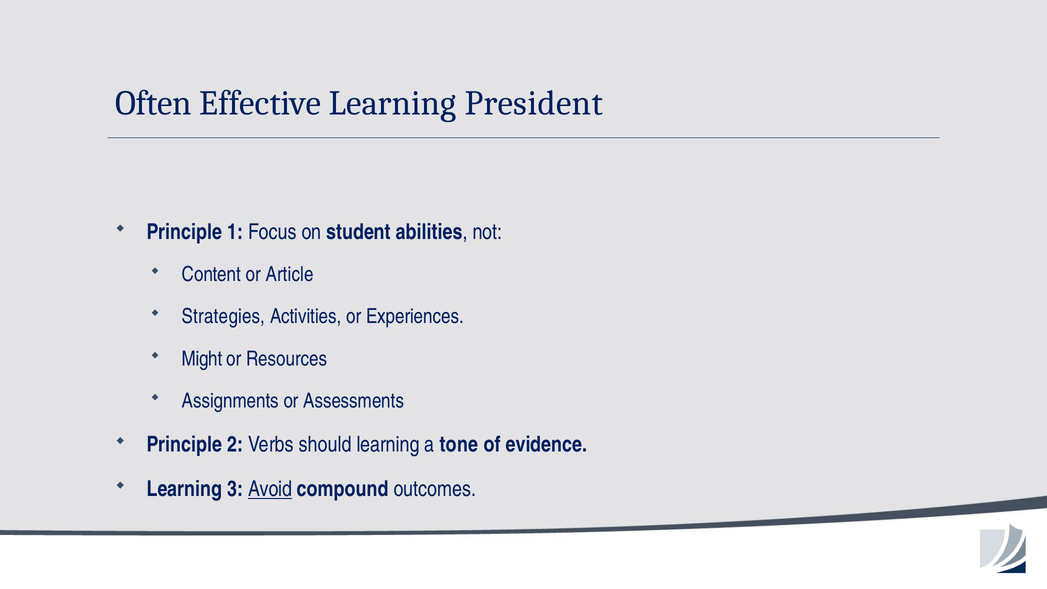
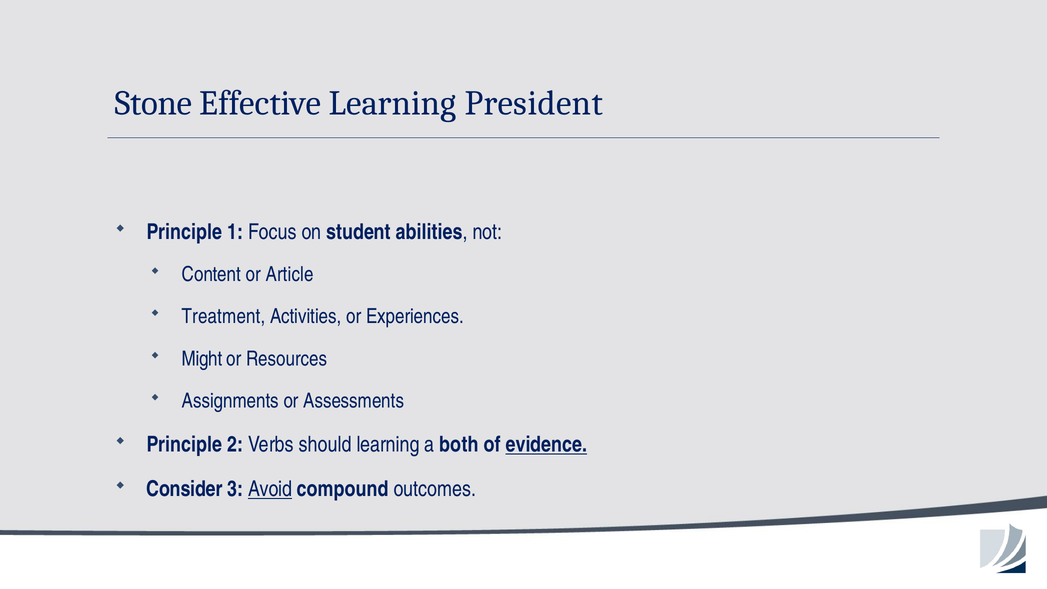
Often: Often -> Stone (154, 103)
Strategies: Strategies -> Treatment (224, 317)
tone: tone -> both (459, 445)
evidence underline: none -> present (546, 445)
Learning: Learning -> Consider (185, 489)
